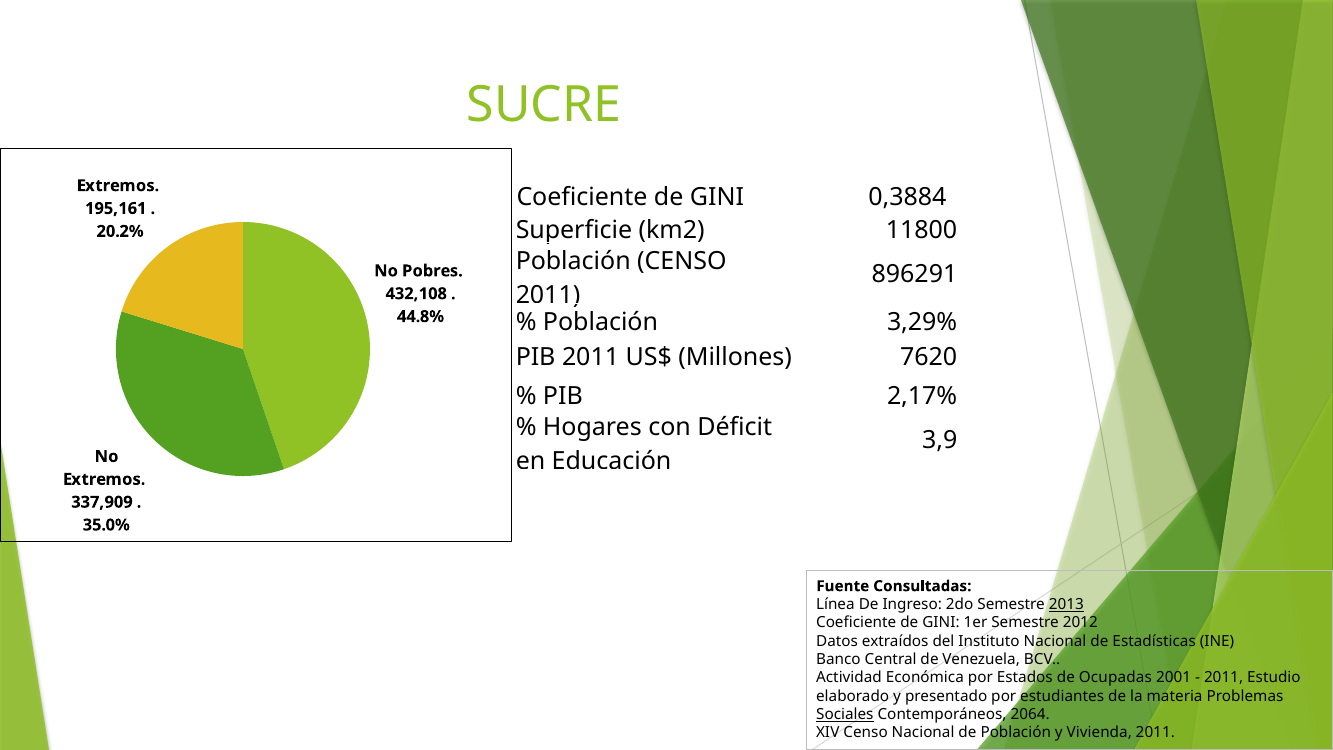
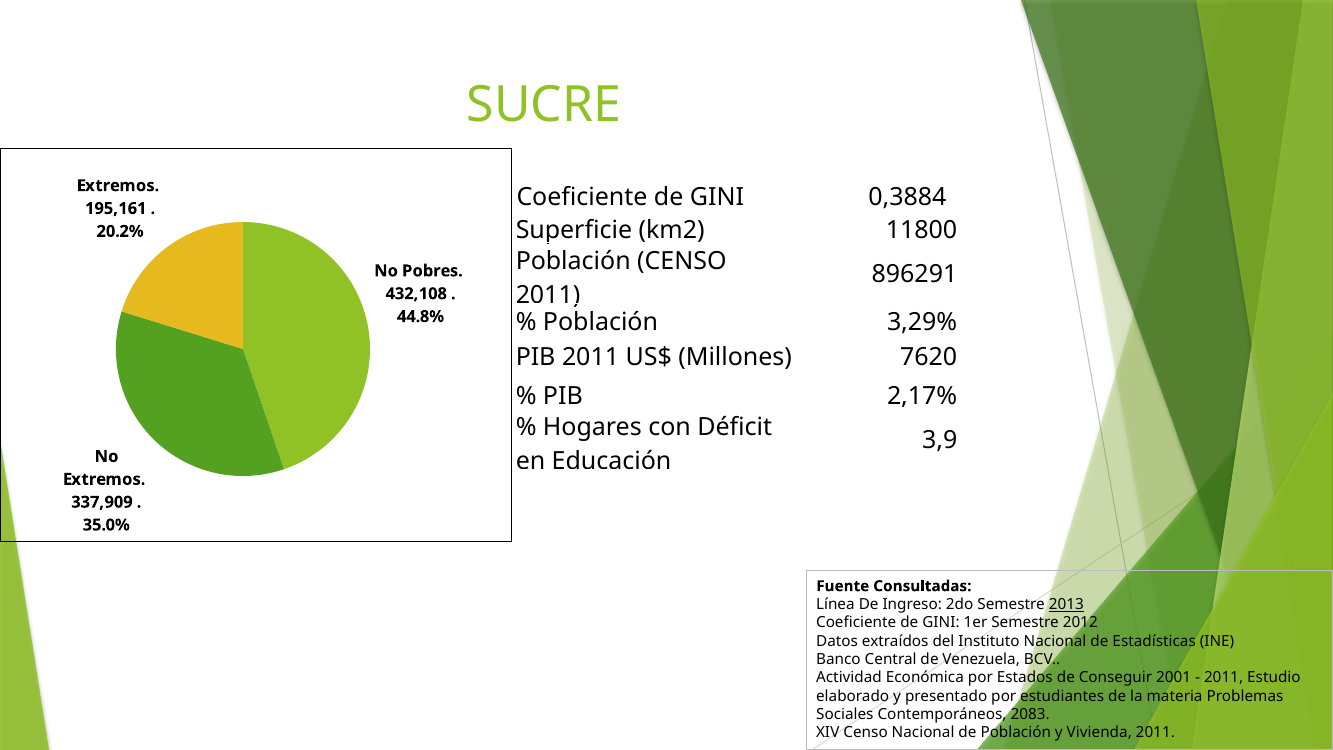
Ocupadas: Ocupadas -> Conseguir (1115, 678)
Sociales underline: present -> none (845, 714)
2064: 2064 -> 2083 (1030, 714)
